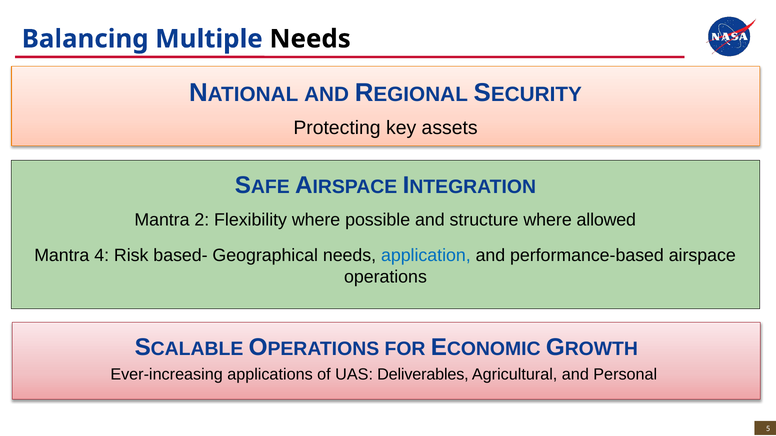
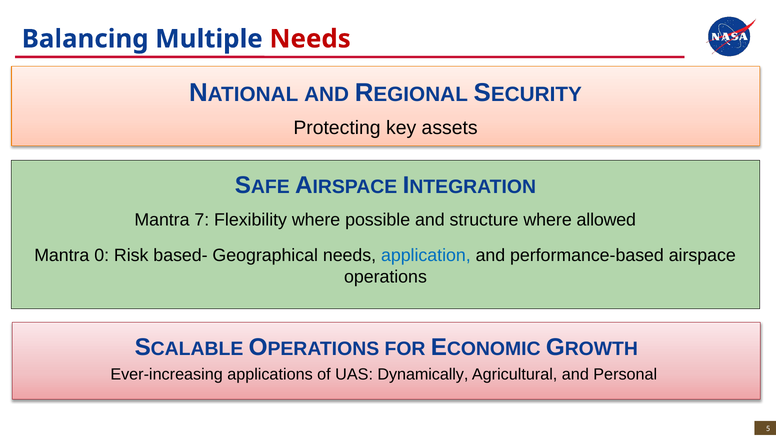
Needs colour: black -> red (310, 39)
2: 2 -> 7 (202, 220)
4: 4 -> 0 (102, 256)
Deliverables: Deliverables -> Dynamically (423, 375)
